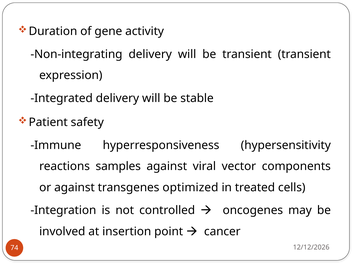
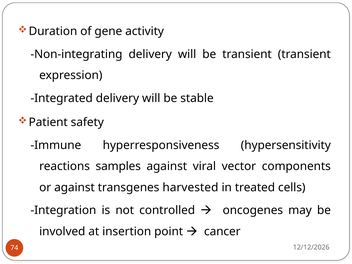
optimized: optimized -> harvested (190, 187)
